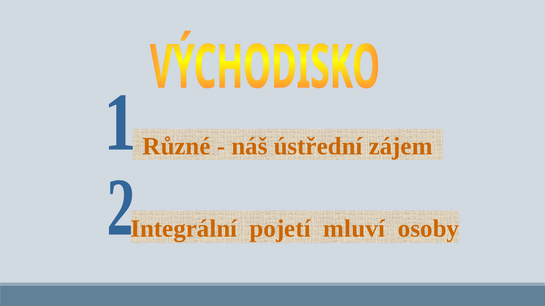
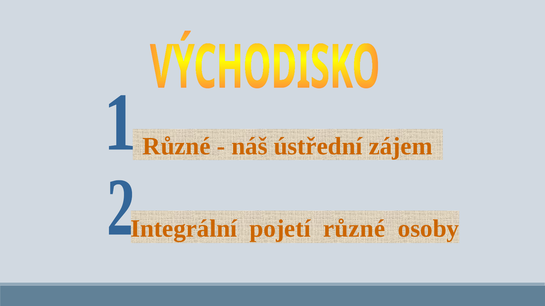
pojetí mluví: mluví -> různé (354, 229)
